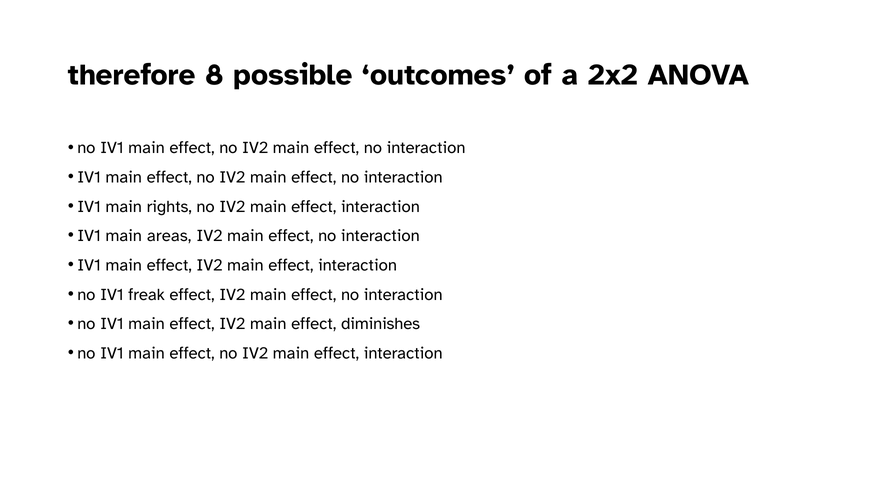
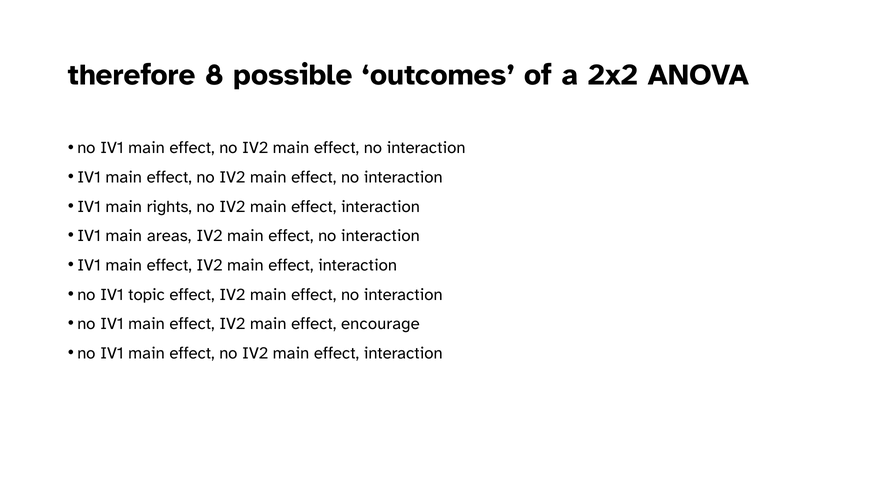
freak: freak -> topic (147, 295)
diminishes: diminishes -> encourage (380, 324)
